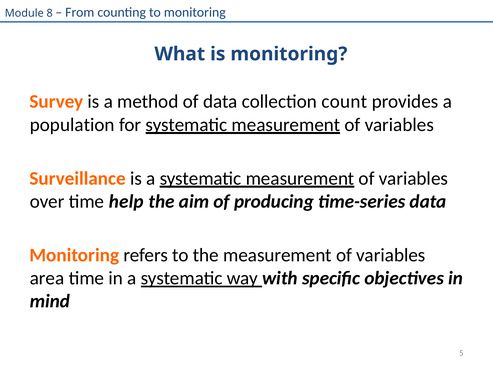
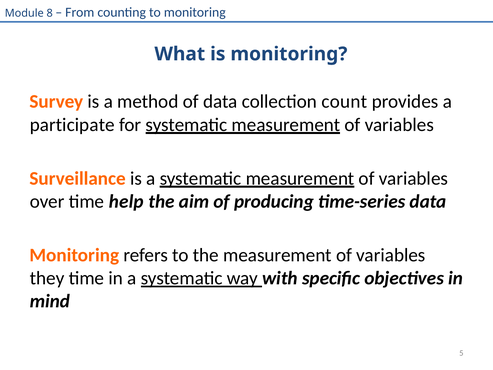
population: population -> participate (72, 125)
area: area -> they (47, 278)
